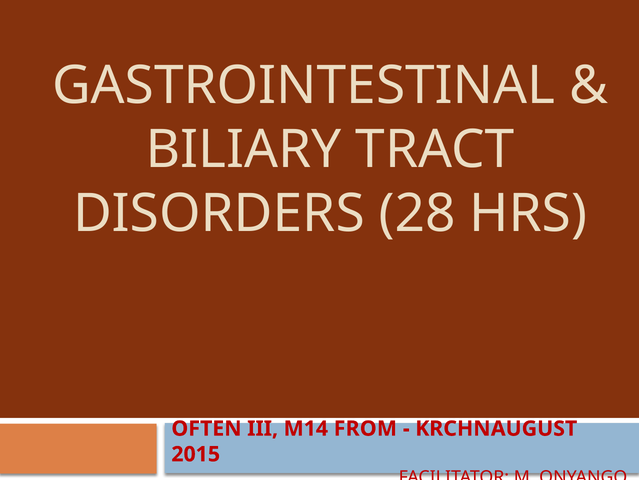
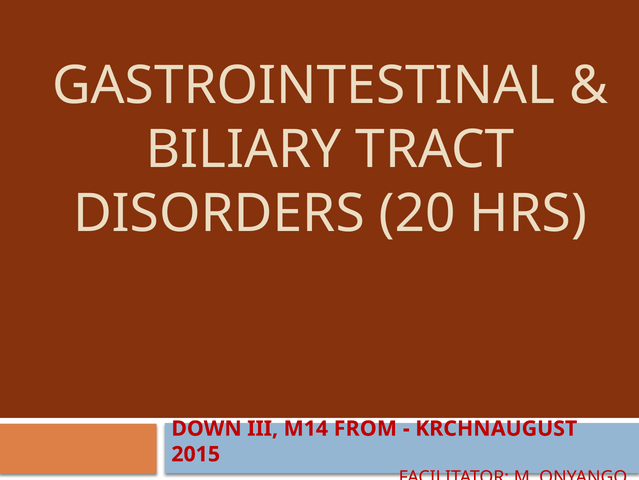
28: 28 -> 20 (417, 214)
OFTEN: OFTEN -> DOWN (207, 428)
